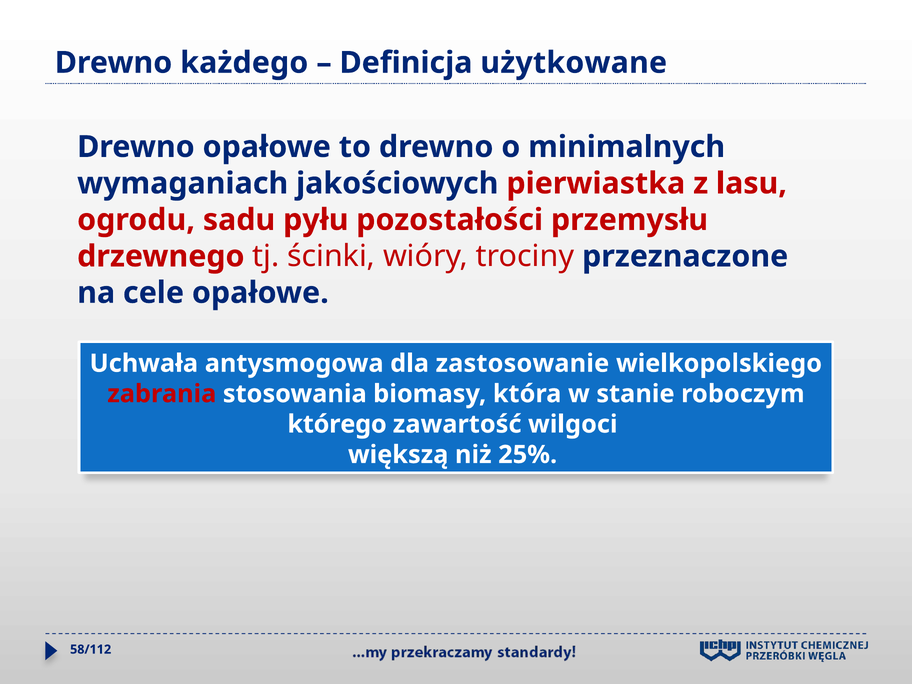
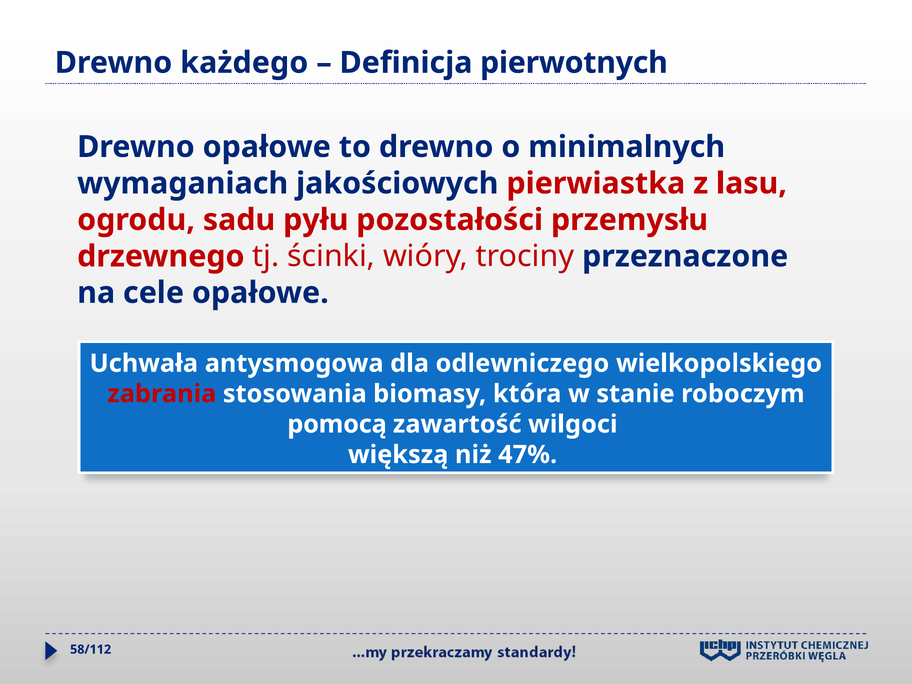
użytkowane: użytkowane -> pierwotnych (574, 63)
zastosowanie: zastosowanie -> odlewniczego (522, 363)
którego: którego -> pomocą (337, 424)
25%: 25% -> 47% (528, 455)
